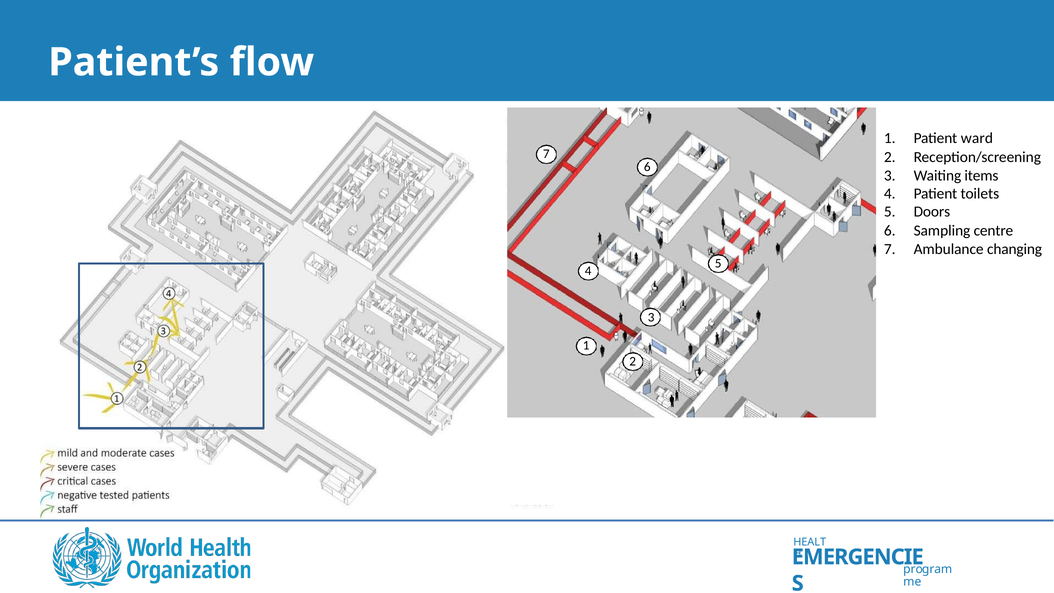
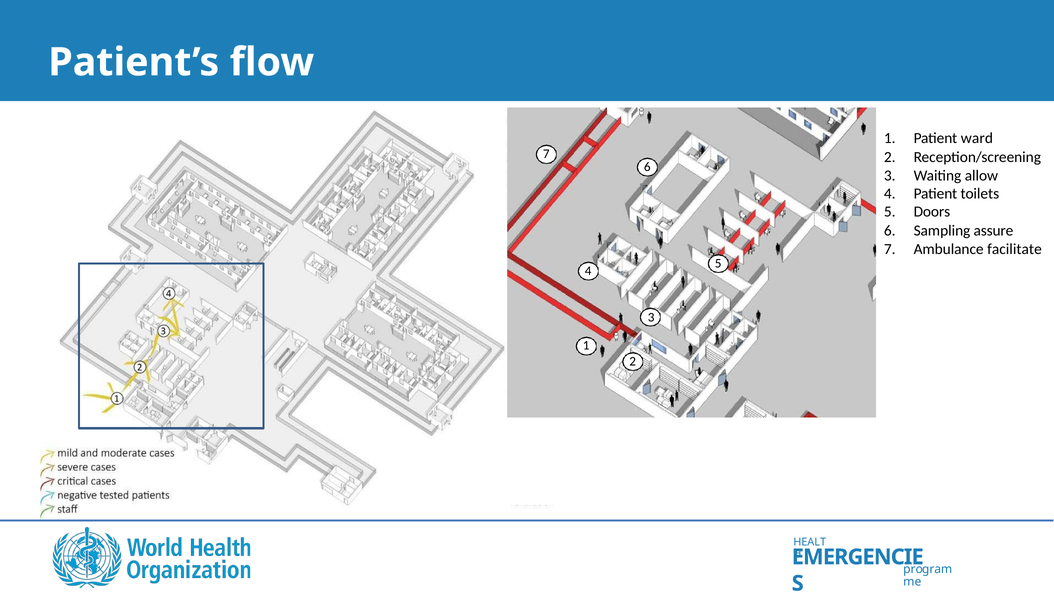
items: items -> allow (981, 176)
centre: centre -> assure (993, 230)
changing: changing -> facilitate (1014, 249)
